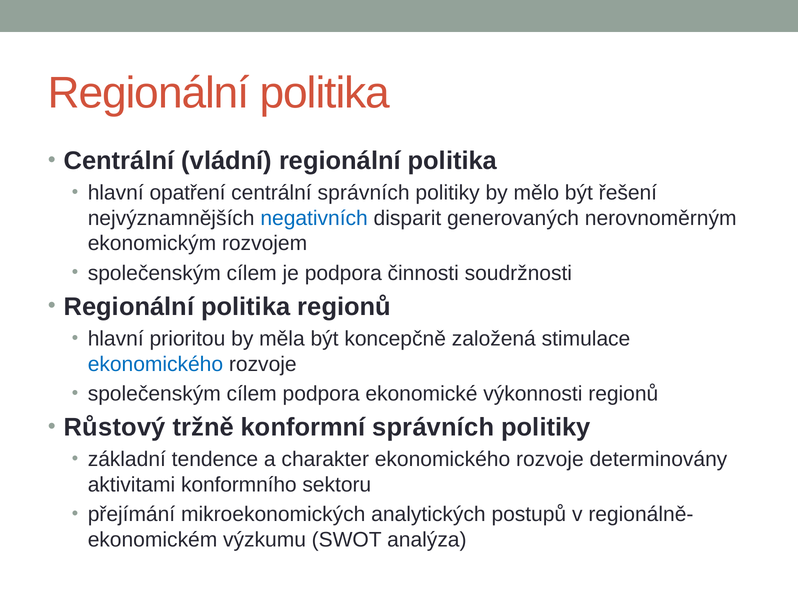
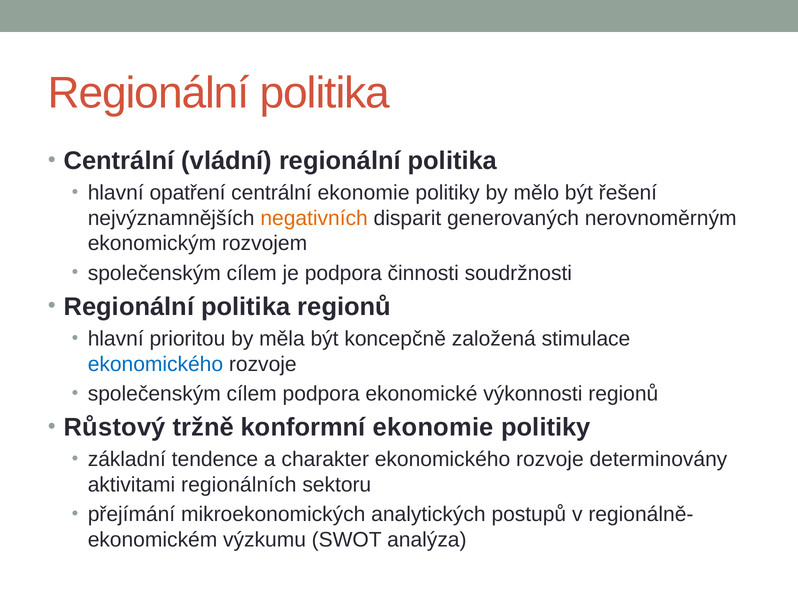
centrální správních: správních -> ekonomie (364, 193)
negativních colour: blue -> orange (314, 218)
konformní správních: správních -> ekonomie (433, 427)
konformního: konformního -> regionálních (239, 484)
